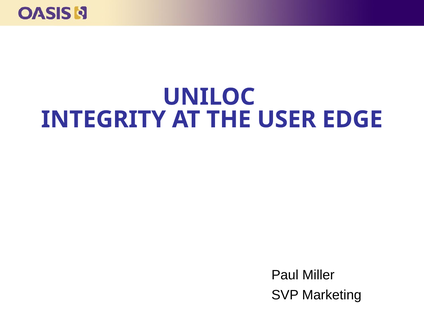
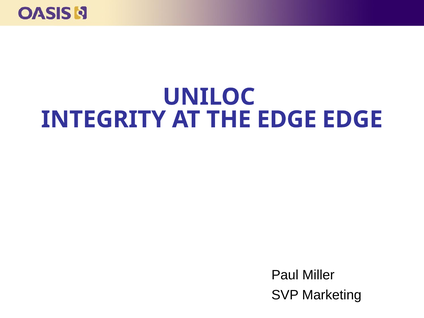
THE USER: USER -> EDGE (287, 119)
